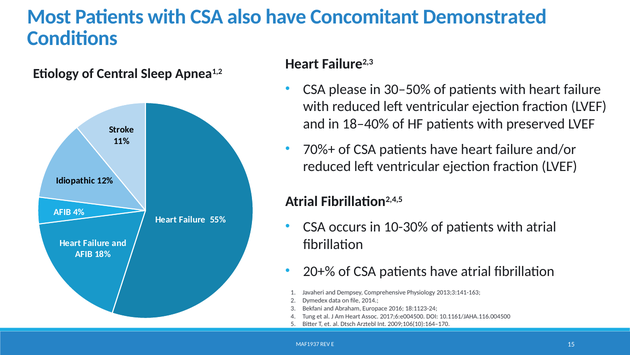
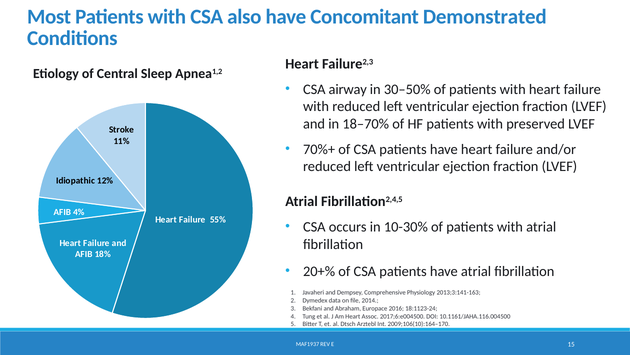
please: please -> airway (348, 89)
18–40%: 18–40% -> 18–70% (366, 124)
